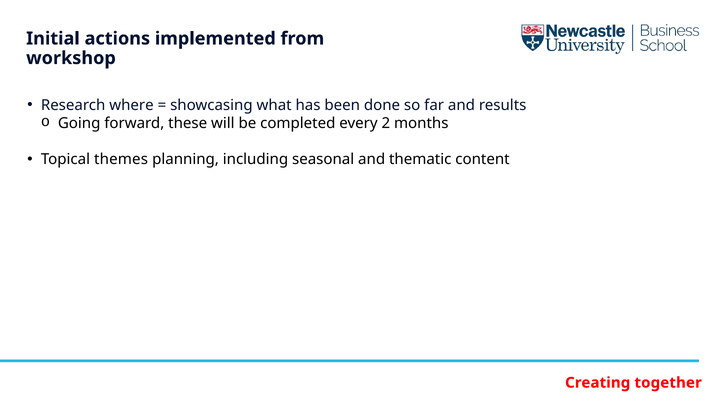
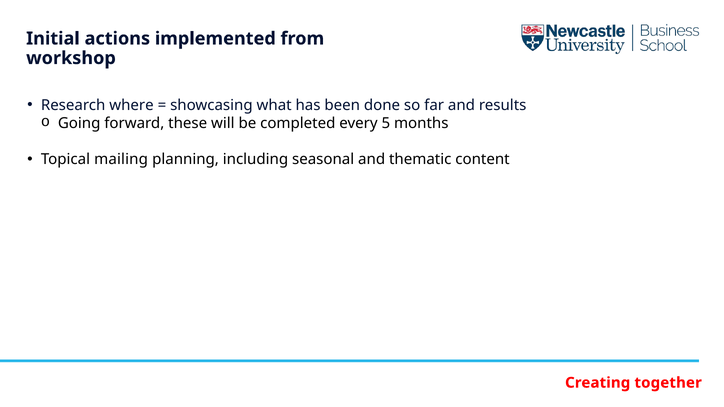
2: 2 -> 5 (386, 123)
themes: themes -> mailing (121, 159)
